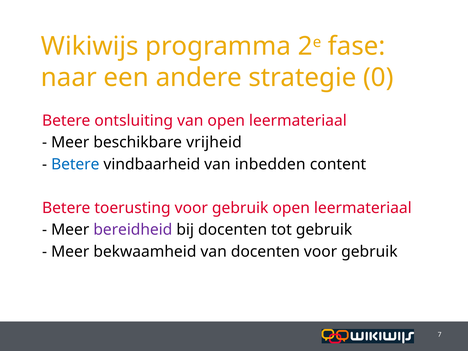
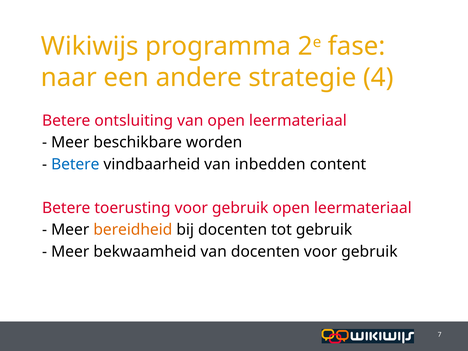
0: 0 -> 4 (378, 78)
vrijheid: vrijheid -> worden (214, 142)
bereidheid colour: purple -> orange (133, 230)
